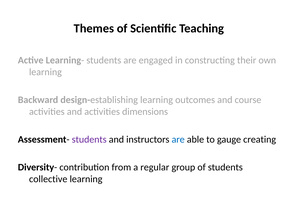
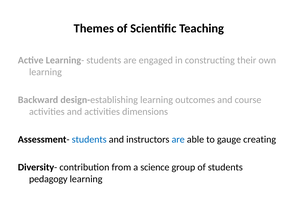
students colour: purple -> blue (89, 140)
regular: regular -> science (155, 168)
collective: collective -> pedagogy (48, 179)
